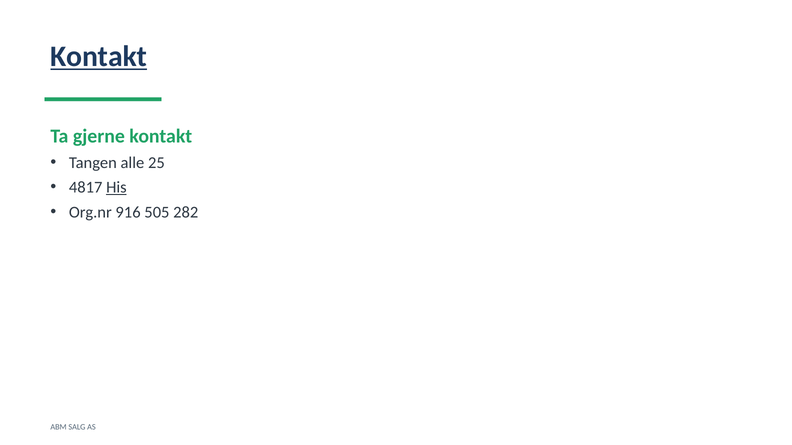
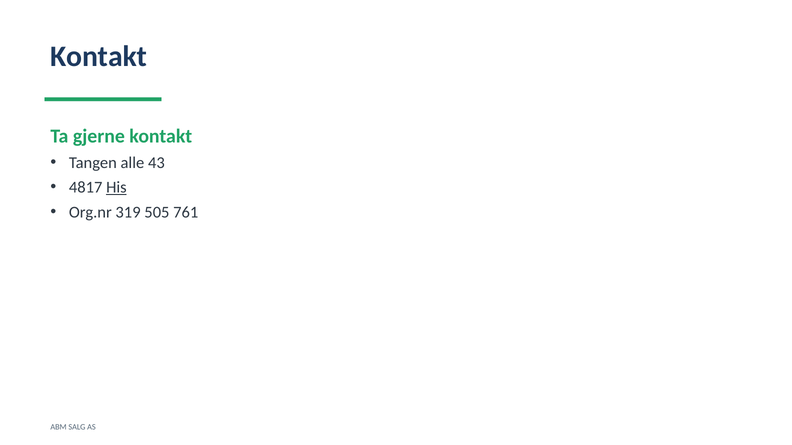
Kontakt underline: present -> none (99, 57)
25: 25 -> 43 (156, 163)
916: 916 -> 319 (128, 212)
282: 282 -> 761 (186, 212)
